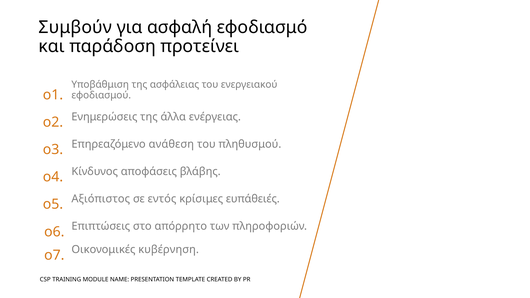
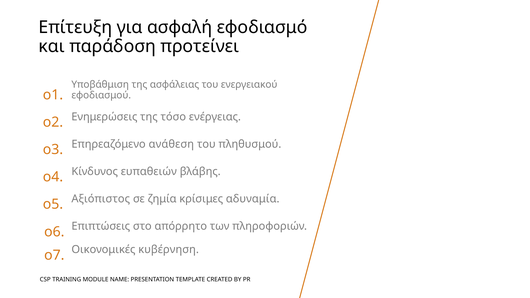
Συμβούν: Συμβούν -> Επίτευξη (75, 27)
άλλα: άλλα -> τόσο (173, 117)
αποφάσεις: αποφάσεις -> ευπαθειών (149, 172)
εντός: εντός -> ζημία (162, 199)
ευπάθειές: ευπάθειές -> αδυναμία (253, 199)
